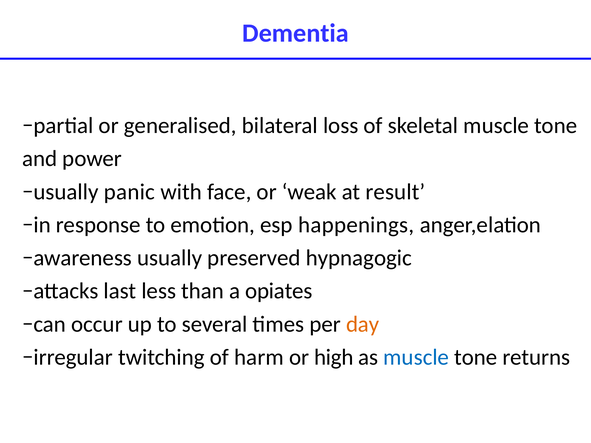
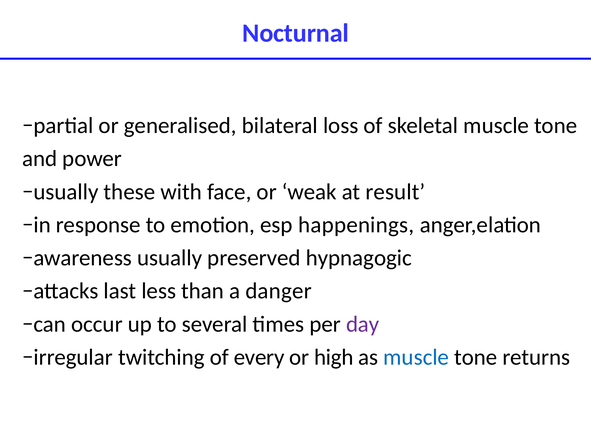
Dementia: Dementia -> Nocturnal (296, 33)
panic: panic -> these (129, 192)
opiates: opiates -> danger (279, 291)
day colour: orange -> purple (363, 324)
harm: harm -> every (259, 357)
